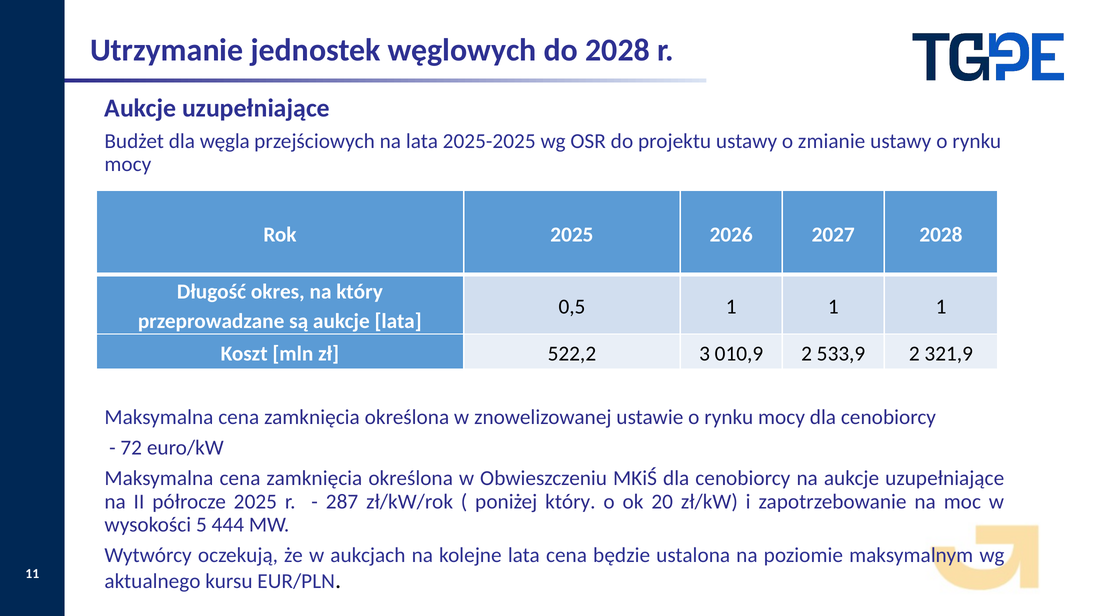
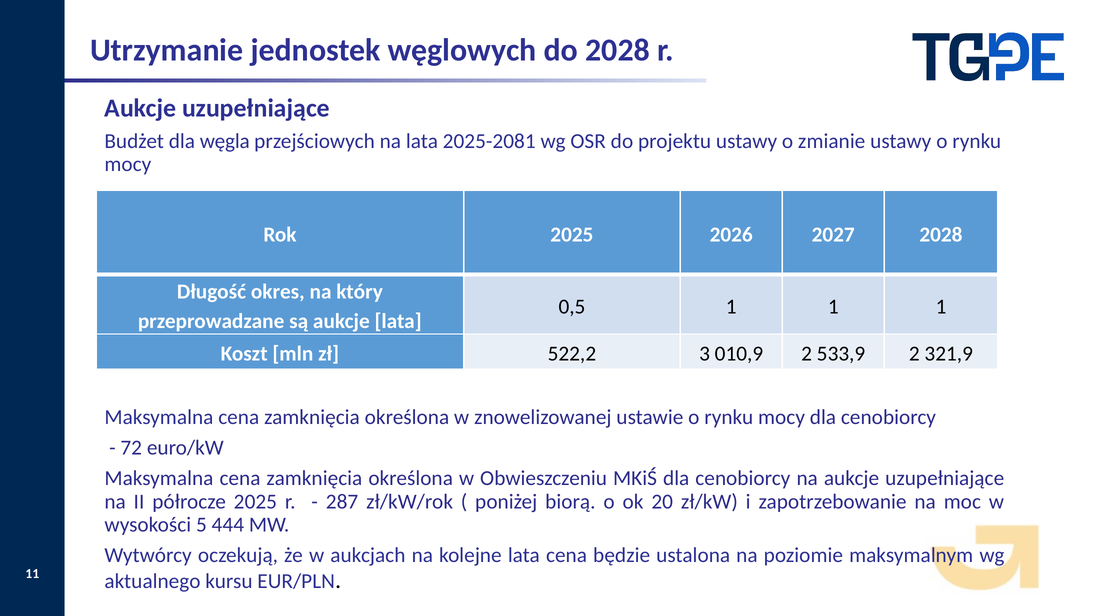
2025-2025: 2025-2025 -> 2025-2081 (489, 141)
poniżej który: który -> biorą (570, 501)
